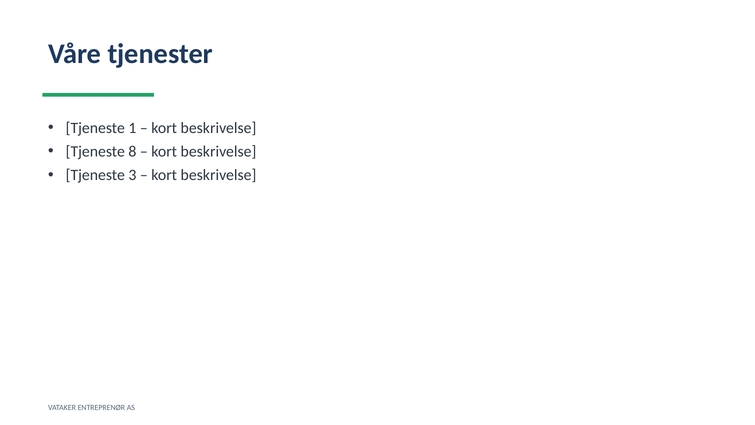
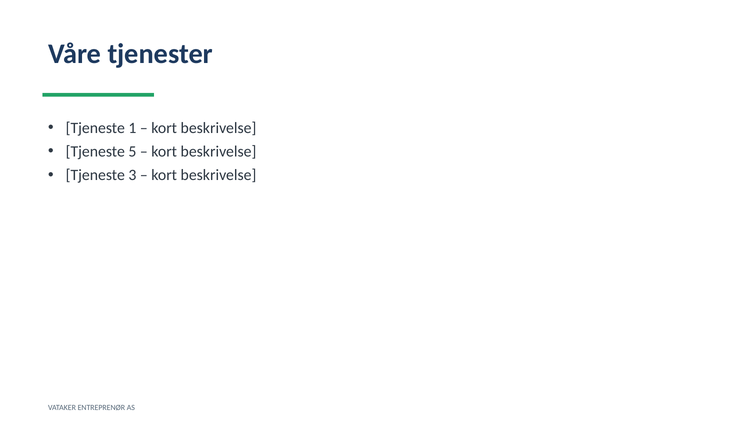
8: 8 -> 5 (132, 151)
